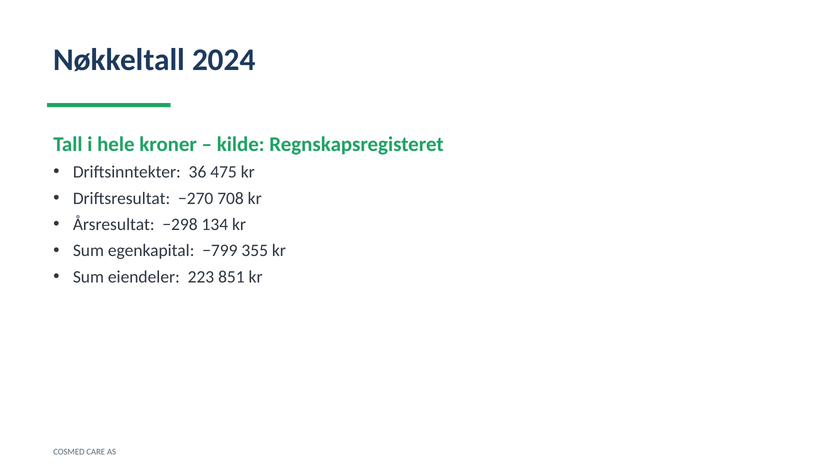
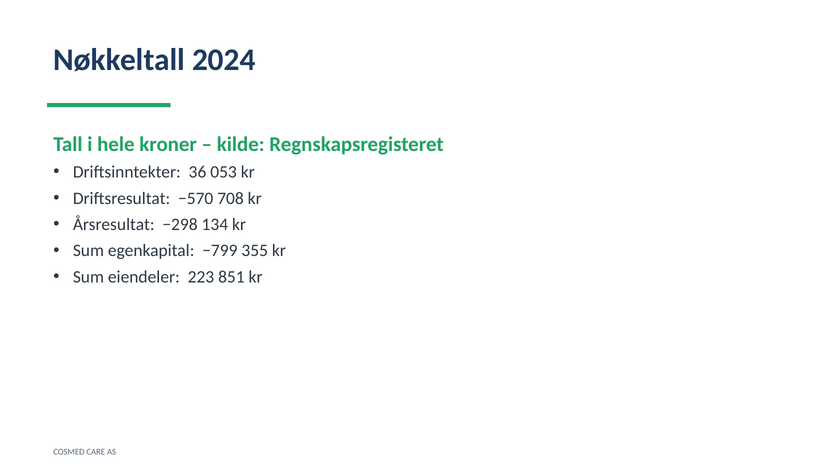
475: 475 -> 053 (224, 172)
−270: −270 -> −570 (196, 198)
